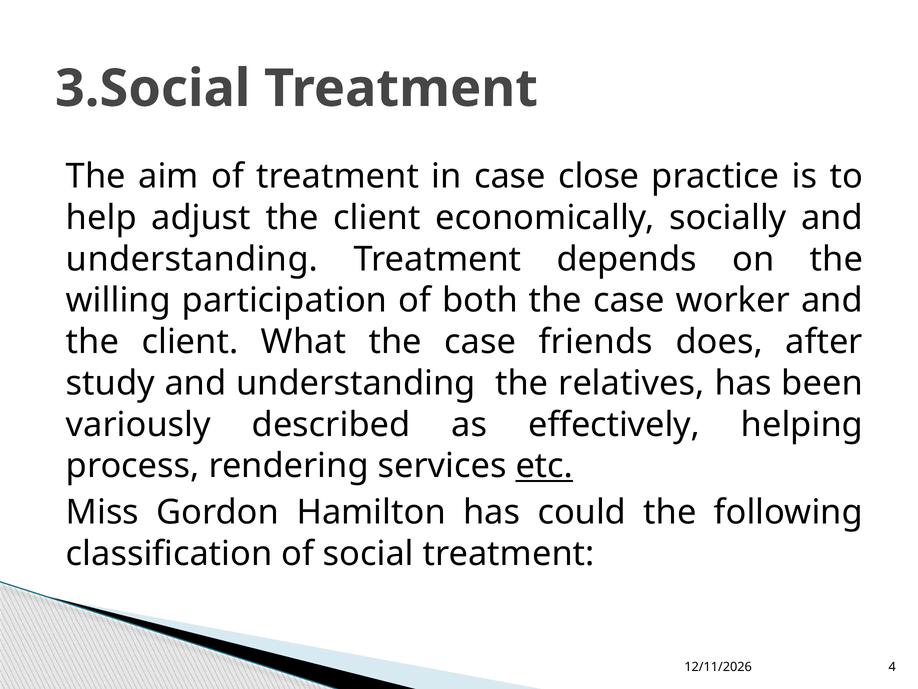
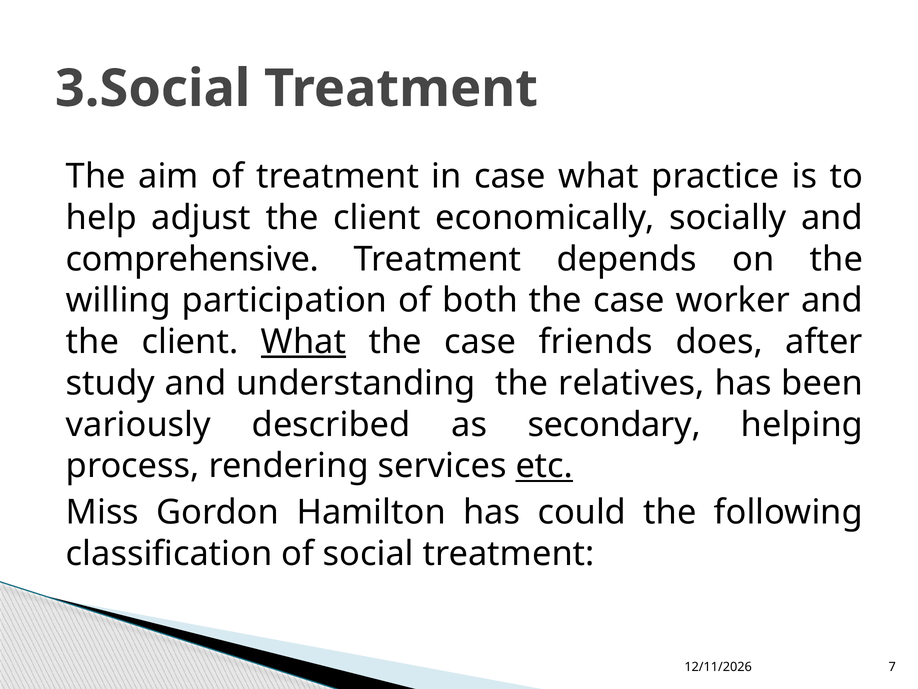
case close: close -> what (599, 176)
understanding: understanding -> comprehensive (192, 259)
What underline: none -> present (304, 342)
effectively: effectively -> secondary (614, 424)
4: 4 -> 7 (892, 667)
